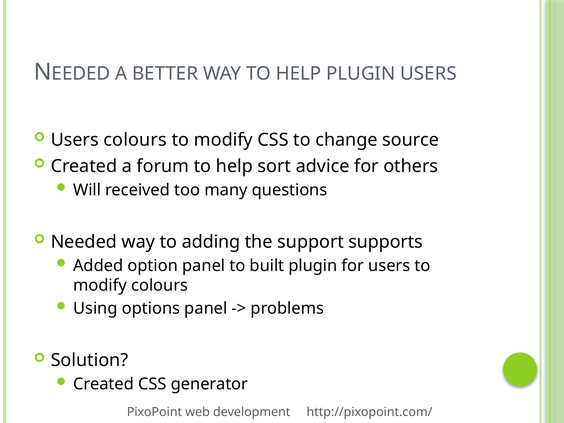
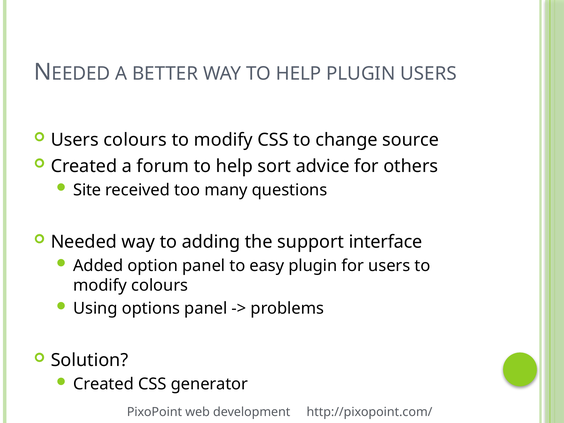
Will: Will -> Site (87, 190)
supports: supports -> interface (386, 242)
built: built -> easy (267, 266)
